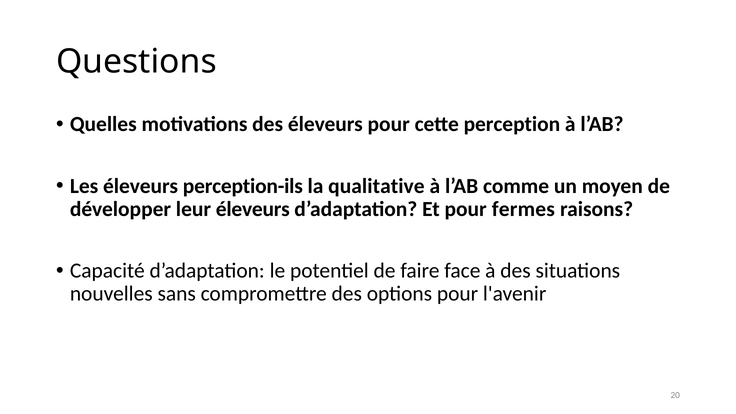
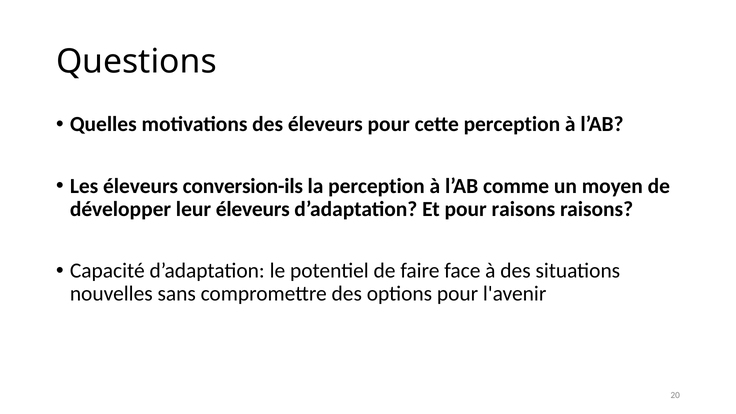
perception-ils: perception-ils -> conversion-ils (243, 186)
la qualitative: qualitative -> perception (376, 186)
pour fermes: fermes -> raisons (523, 209)
